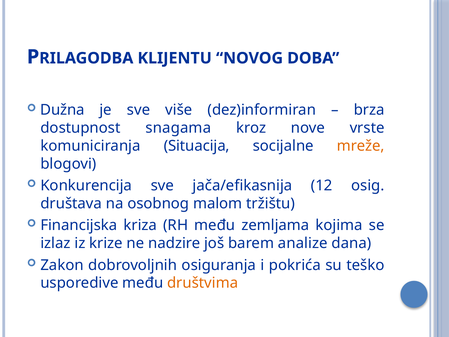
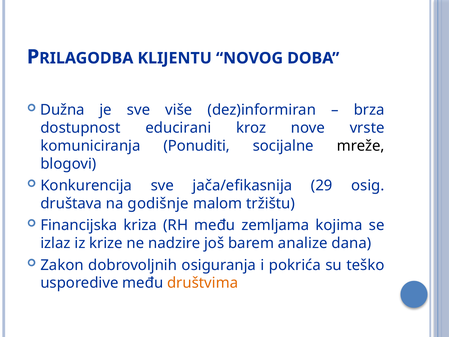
snagama: snagama -> educirani (178, 128)
Situacija: Situacija -> Ponuditi (197, 146)
mreže colour: orange -> black (361, 146)
12: 12 -> 29 (322, 186)
osobnog: osobnog -> godišnje (158, 203)
